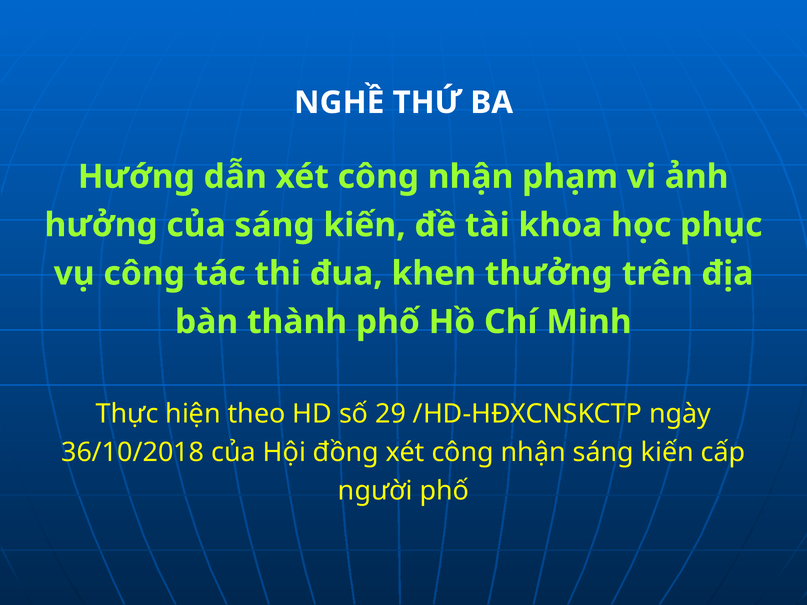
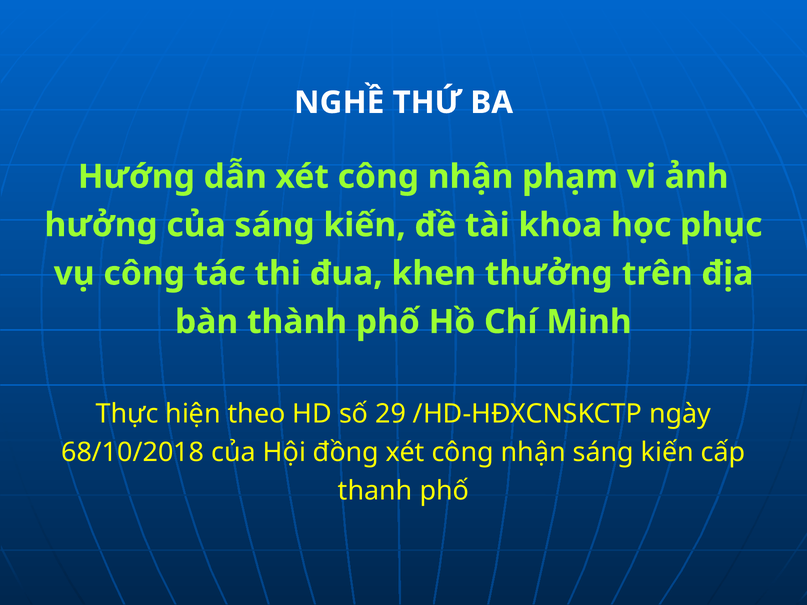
36/10/2018: 36/10/2018 -> 68/10/2018 (133, 453)
người: người -> thanh (375, 491)
